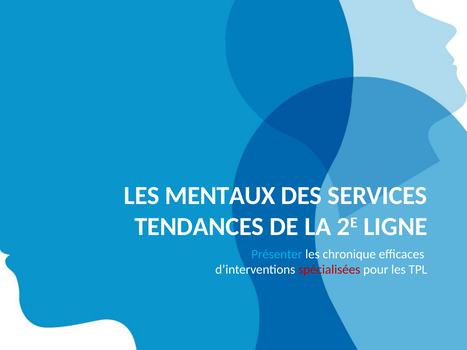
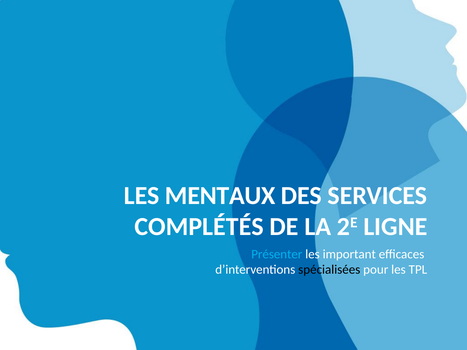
TENDANCES: TENDANCES -> COMPLÉTÉS (199, 227)
chronique: chronique -> important (349, 254)
spécialisées colour: red -> black (329, 270)
